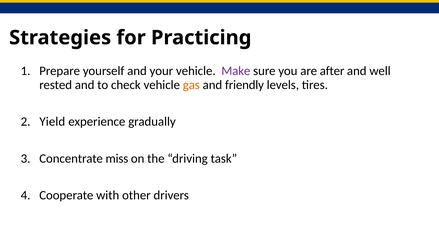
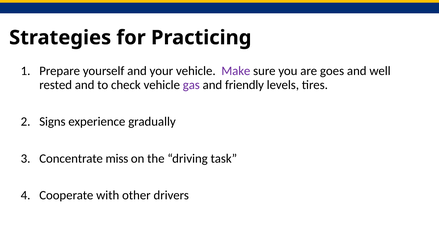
after: after -> goes (332, 71)
gas colour: orange -> purple (191, 85)
Yield: Yield -> Signs (52, 122)
